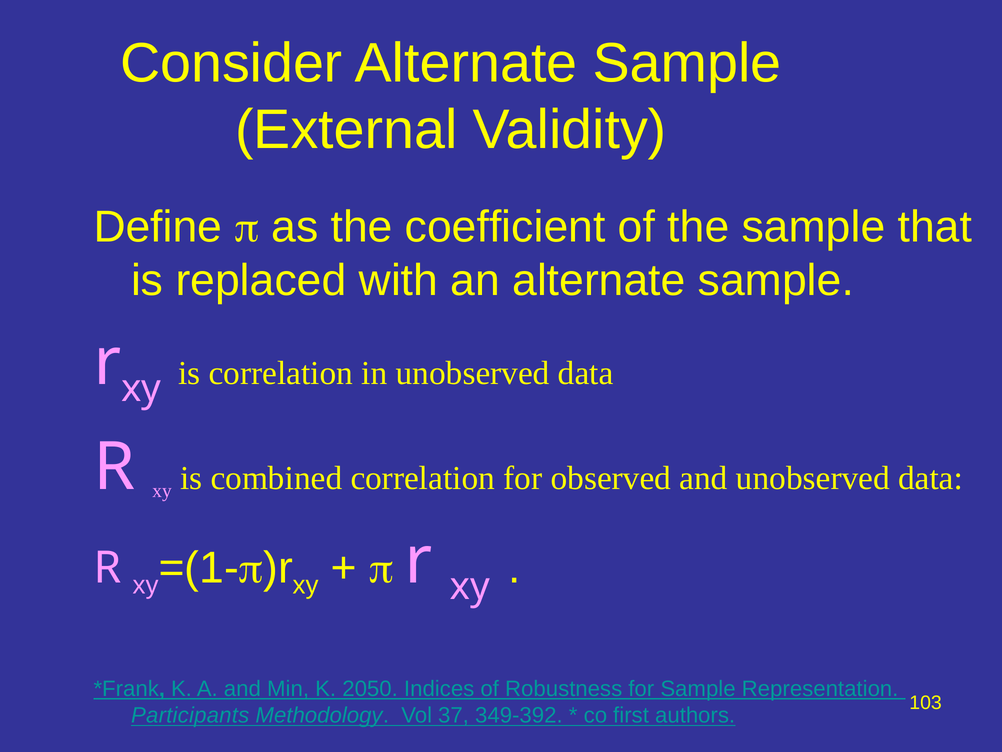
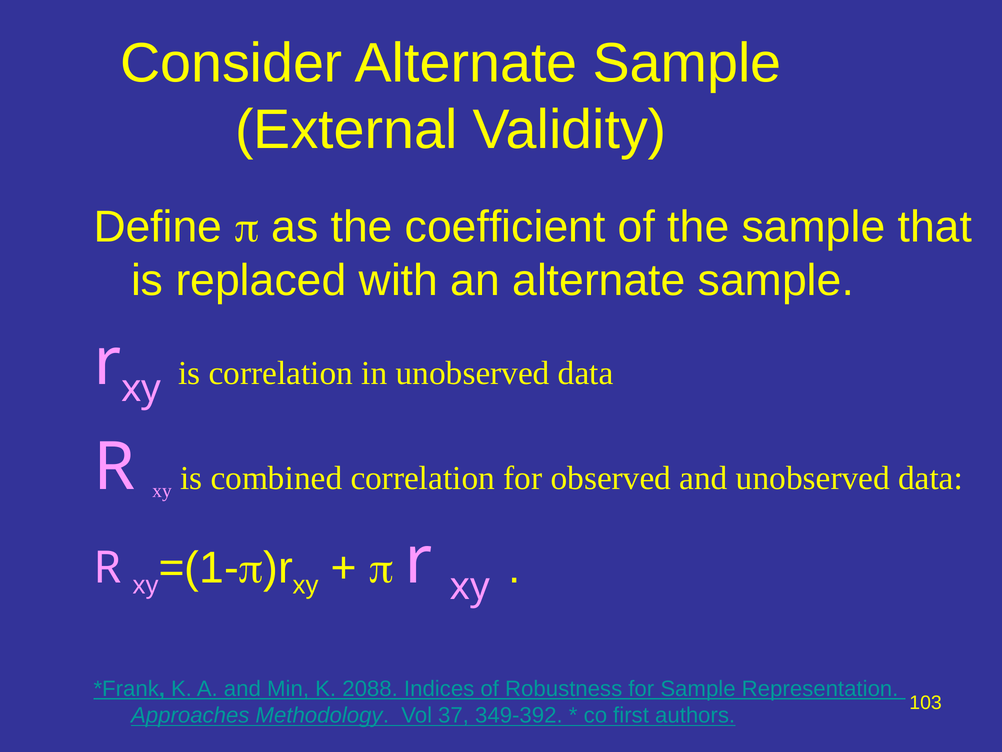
2050: 2050 -> 2088 (370, 688)
Participants: Participants -> Approaches (190, 715)
